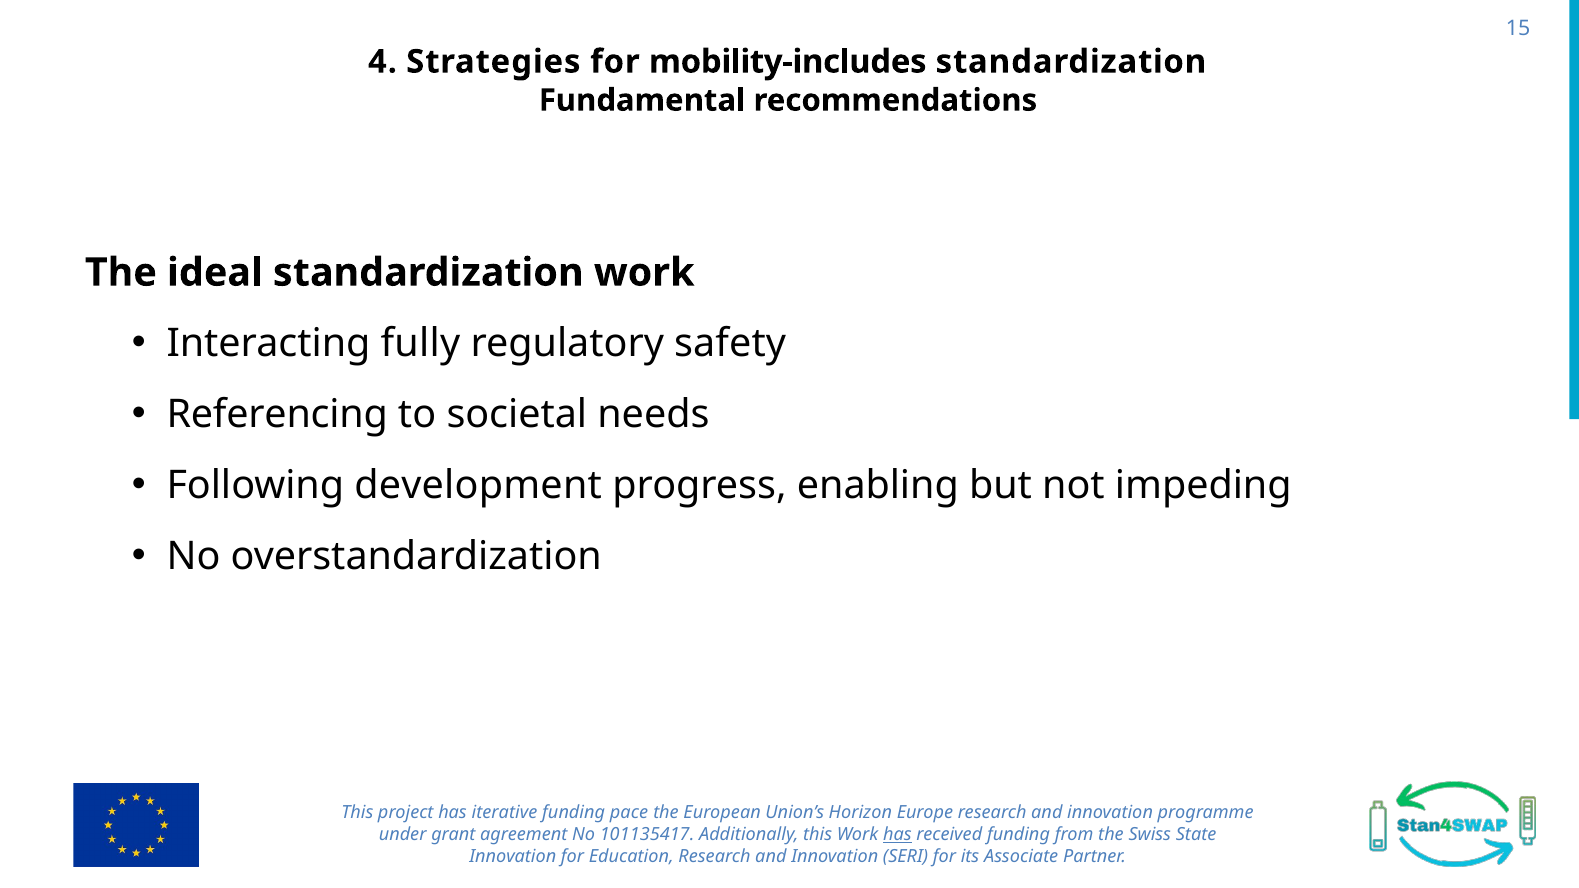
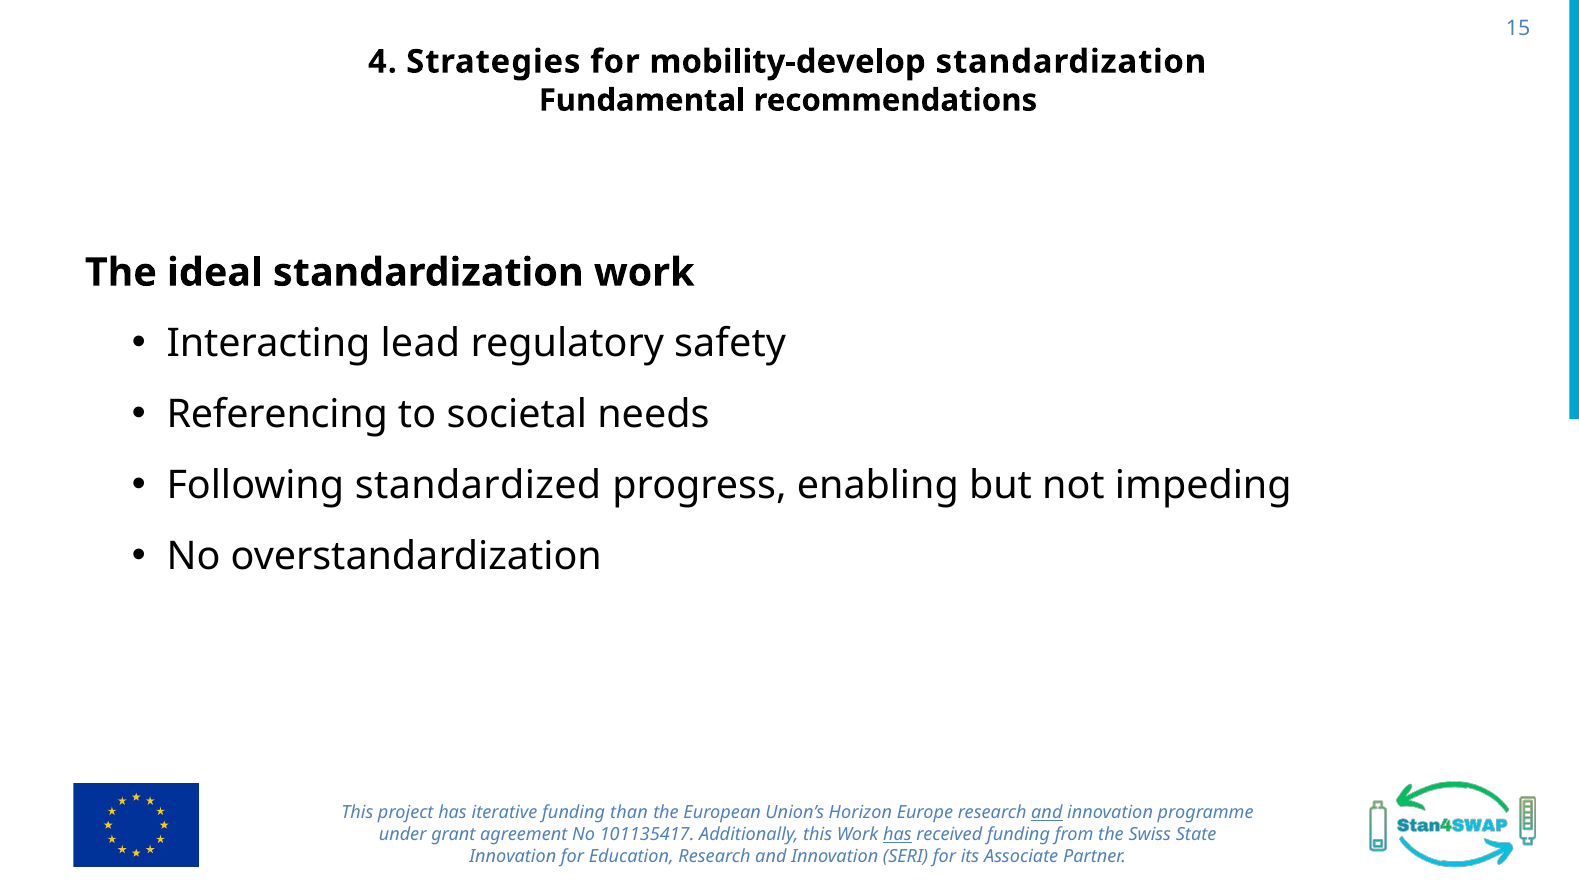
mobility-includes: mobility-includes -> mobility-develop (788, 62)
fully: fully -> lead (420, 344)
development: development -> standardized (478, 486)
pace: pace -> than (629, 813)
and underline: none -> present (1047, 813)
